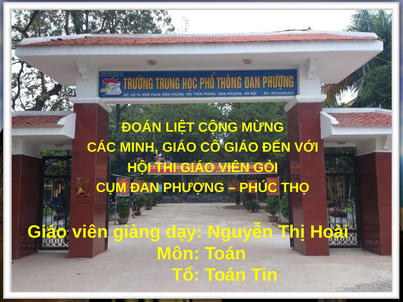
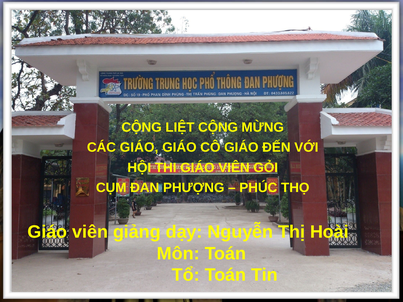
ĐOÁN: ĐOÁN -> CỘNG (142, 127)
CÁC MINH: MINH -> GIÁO (139, 148)
